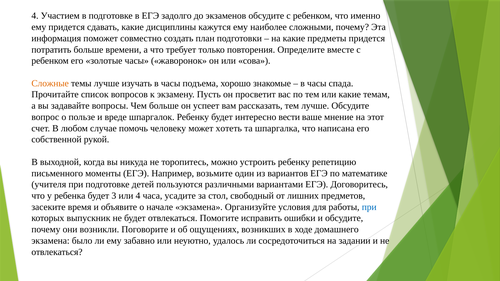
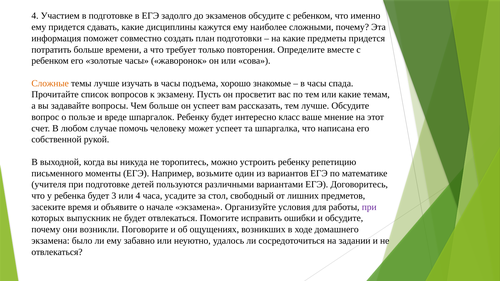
вести: вести -> класс (289, 117)
может хотеть: хотеть -> успеет (229, 128)
при colour: blue -> purple (369, 207)
